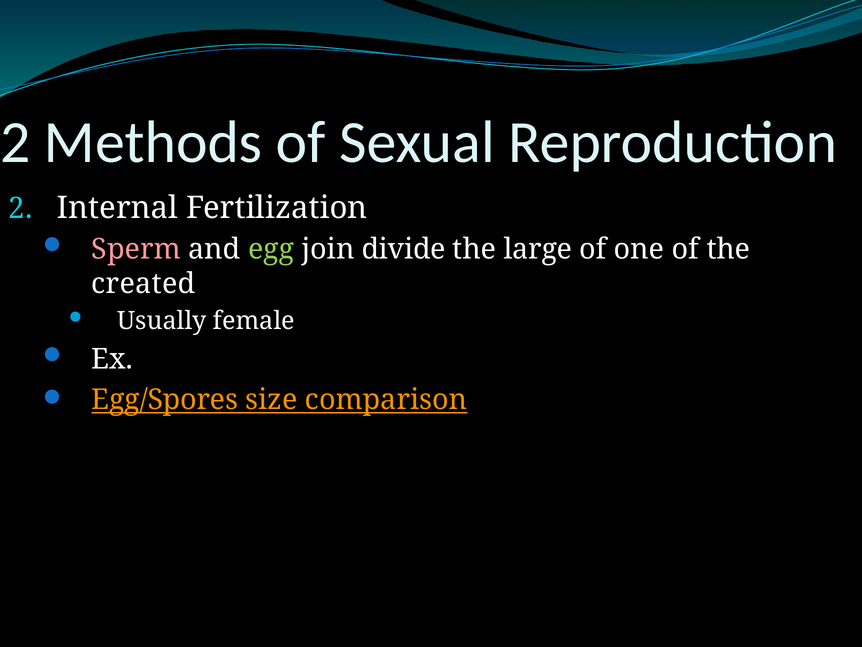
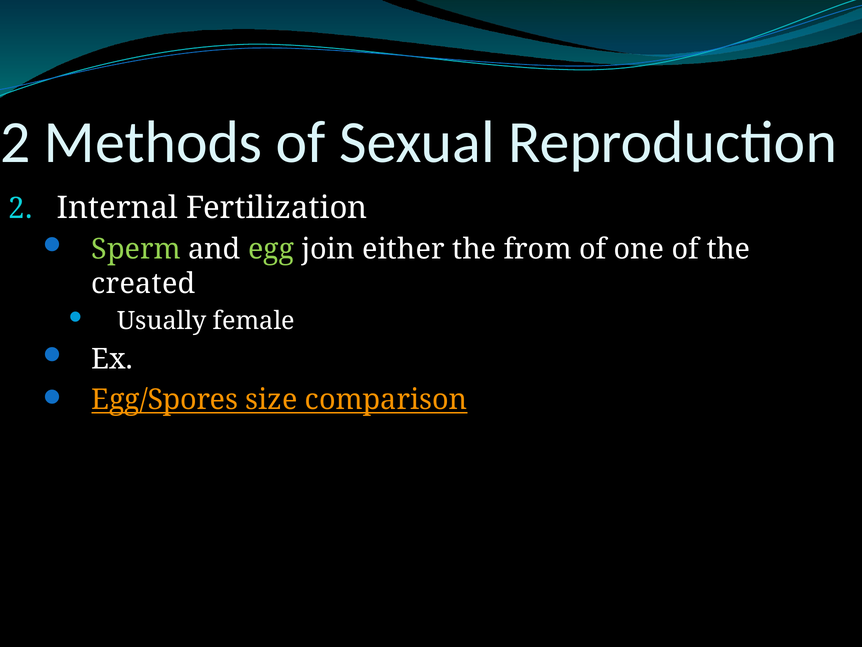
Sperm colour: pink -> light green (136, 249)
divide: divide -> either (403, 249)
large: large -> from (538, 249)
